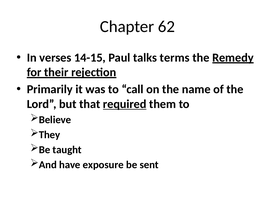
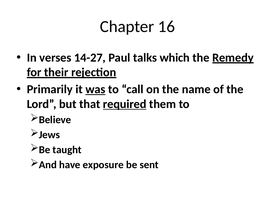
62: 62 -> 16 (166, 27)
14-15: 14-15 -> 14-27 (90, 58)
terms: terms -> which (175, 58)
was underline: none -> present (95, 89)
They: They -> Jews (49, 135)
